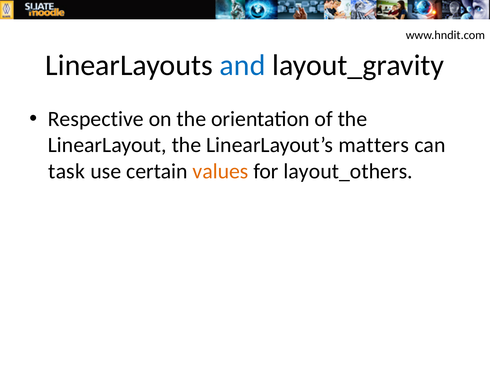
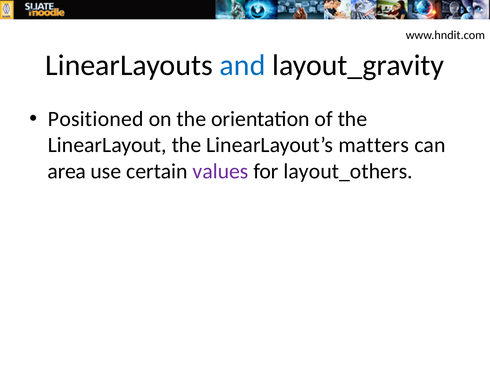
Respective: Respective -> Positioned (96, 119)
task: task -> area (67, 171)
values colour: orange -> purple (221, 171)
